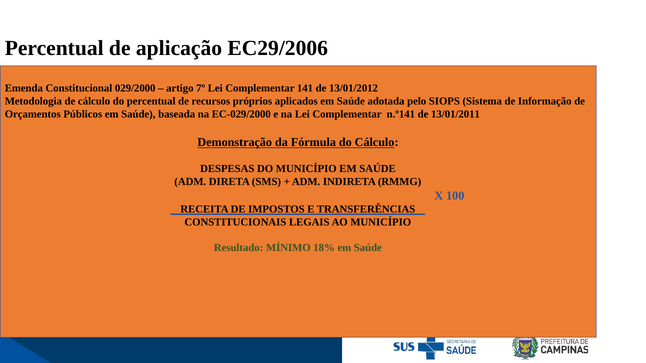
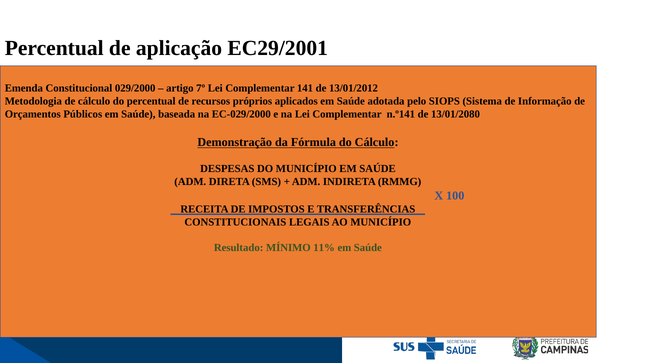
EC29/2006: EC29/2006 -> EC29/2001 (278, 48)
13/01/2011: 13/01/2011 -> 13/01/2080 (455, 114)
18%: 18% -> 11% (324, 248)
